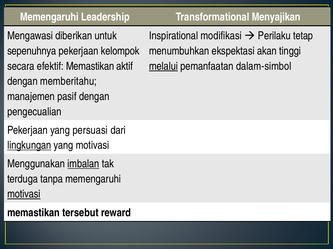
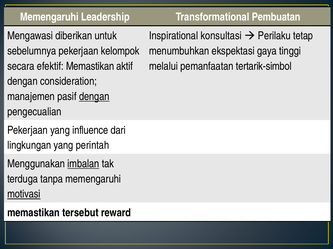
Menyajikan: Menyajikan -> Pembuatan (276, 17)
modifikasi: modifikasi -> konsultasi (221, 36)
sepenuhnya: sepenuhnya -> sebelumnya (32, 51)
akan: akan -> gaya (267, 51)
melalui underline: present -> none (163, 66)
dalam-simbol: dalam-simbol -> tertarik-simbol (264, 66)
memberitahu: memberitahu -> consideration (68, 82)
dengan underline: none -> present (94, 97)
persuasi: persuasi -> influence (90, 131)
lingkungan underline: present -> none (29, 146)
yang motivasi: motivasi -> perintah (93, 146)
